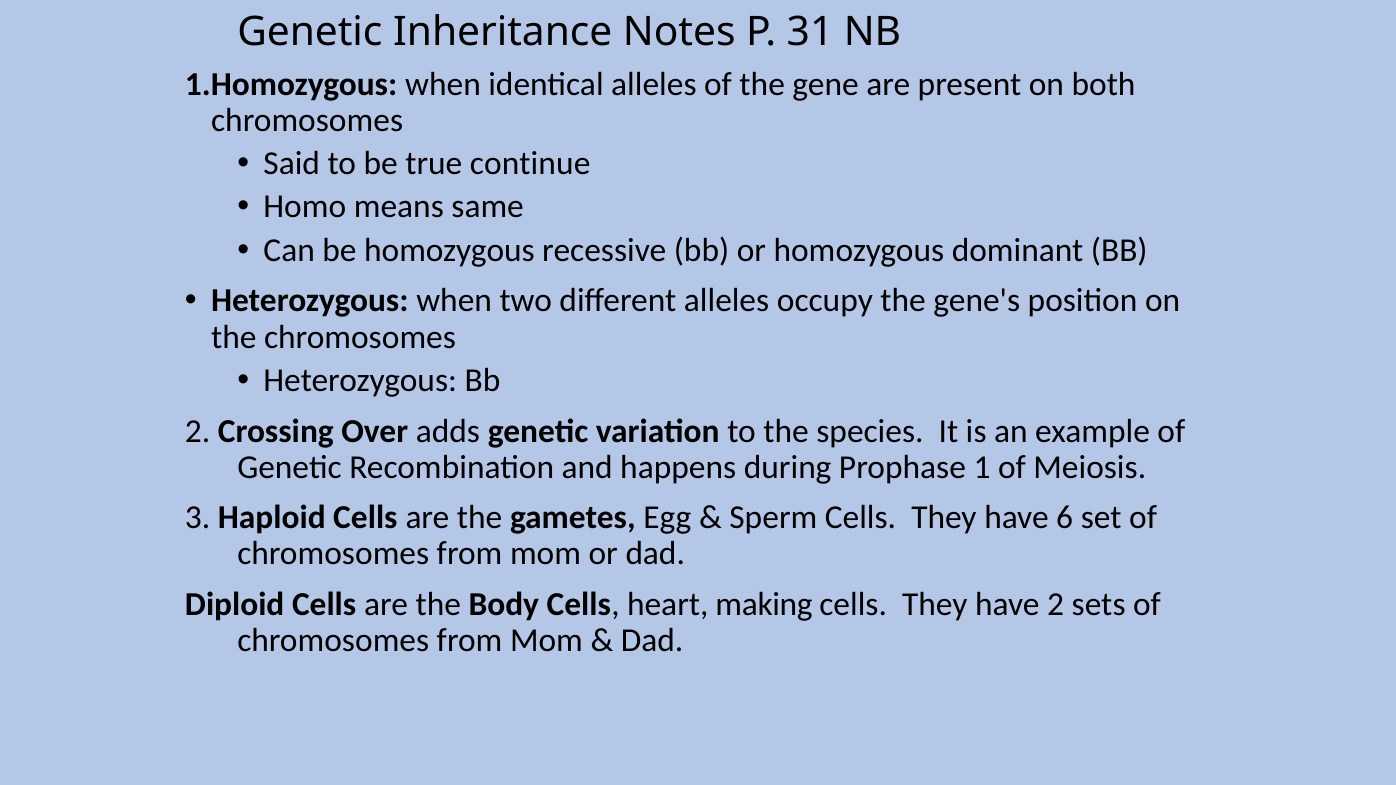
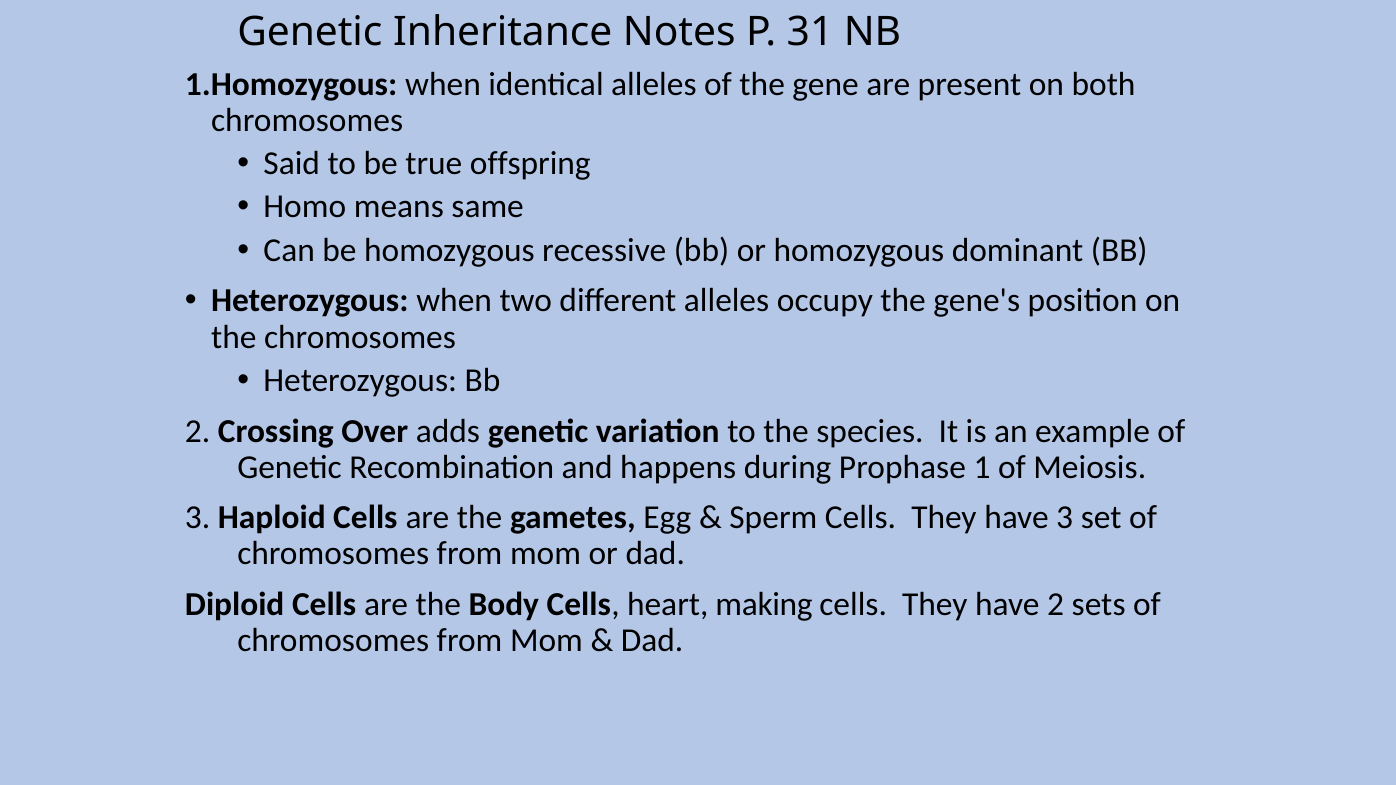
continue: continue -> offspring (530, 164)
have 6: 6 -> 3 (1065, 518)
